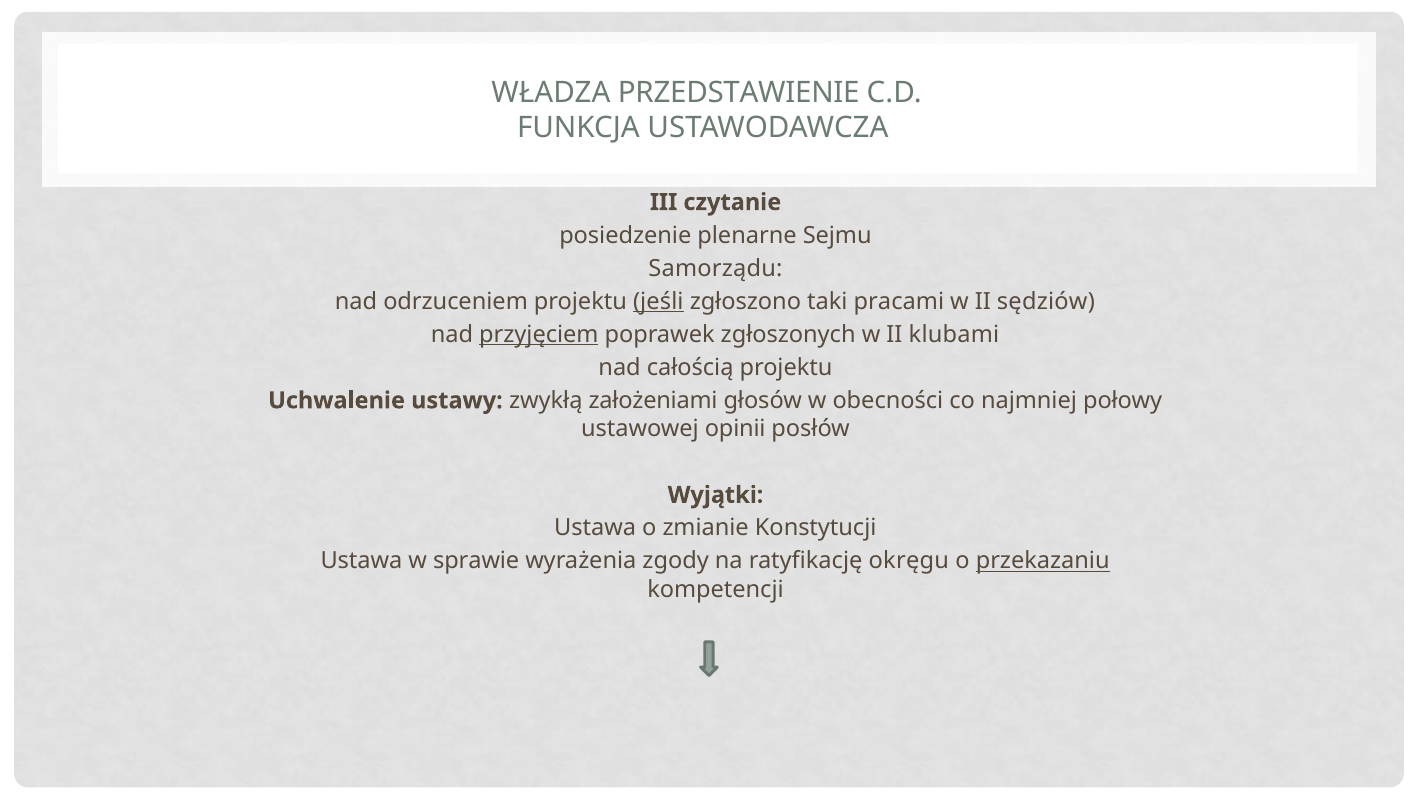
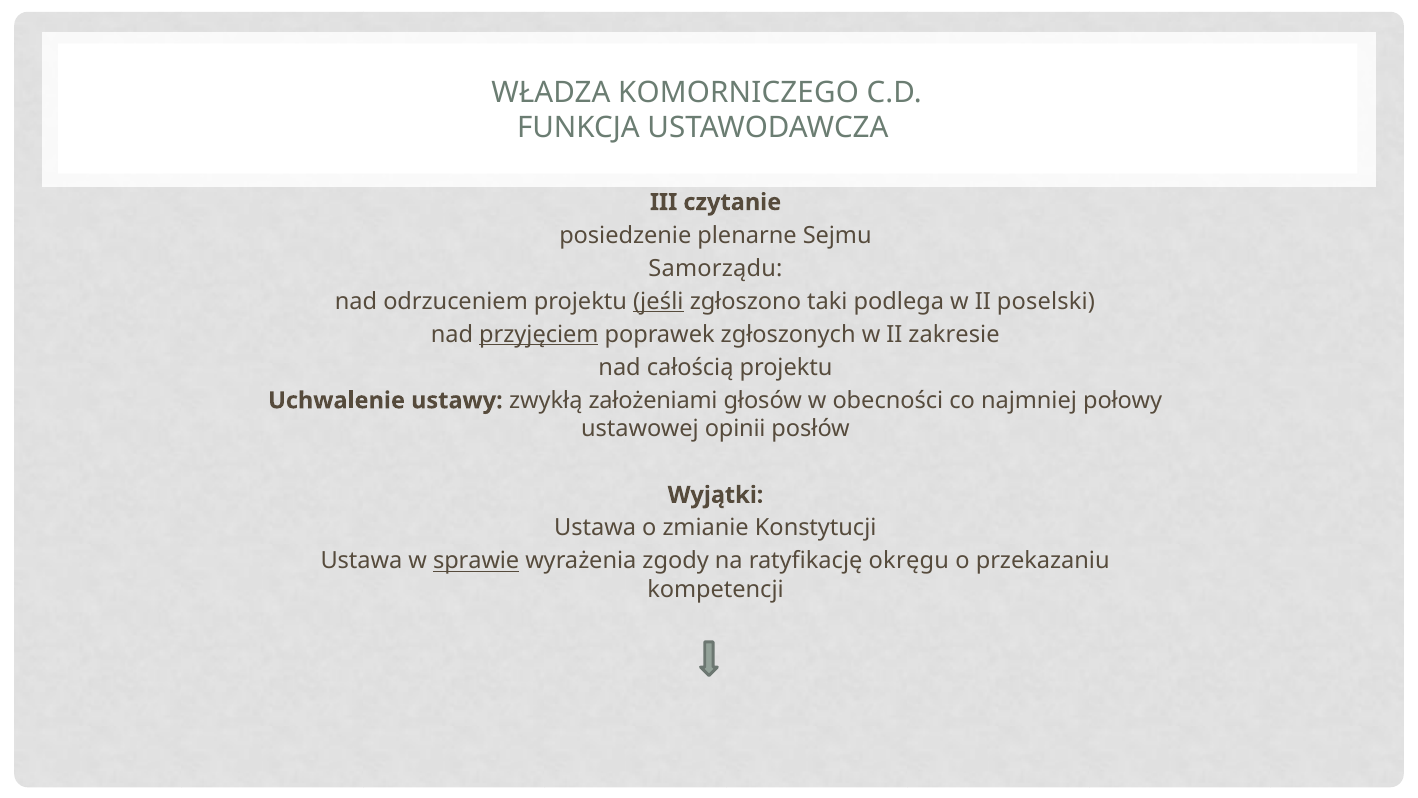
PRZEDSTAWIENIE: PRZEDSTAWIENIE -> KOMORNICZEGO (738, 92)
pracami: pracami -> podlega (899, 301)
sędziów: sędziów -> poselski (1046, 301)
klubami: klubami -> zakresie (954, 334)
sprawie underline: none -> present (476, 561)
przekazaniu underline: present -> none (1043, 561)
